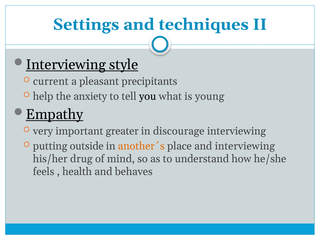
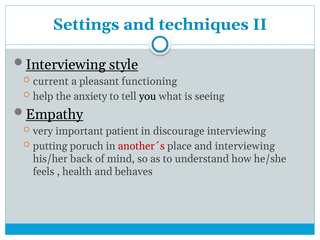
precipitants: precipitants -> functioning (149, 81)
young: young -> seeing (210, 96)
greater: greater -> patient (122, 131)
outside: outside -> poruch (87, 146)
another´s colour: orange -> red (141, 146)
drug: drug -> back (81, 159)
